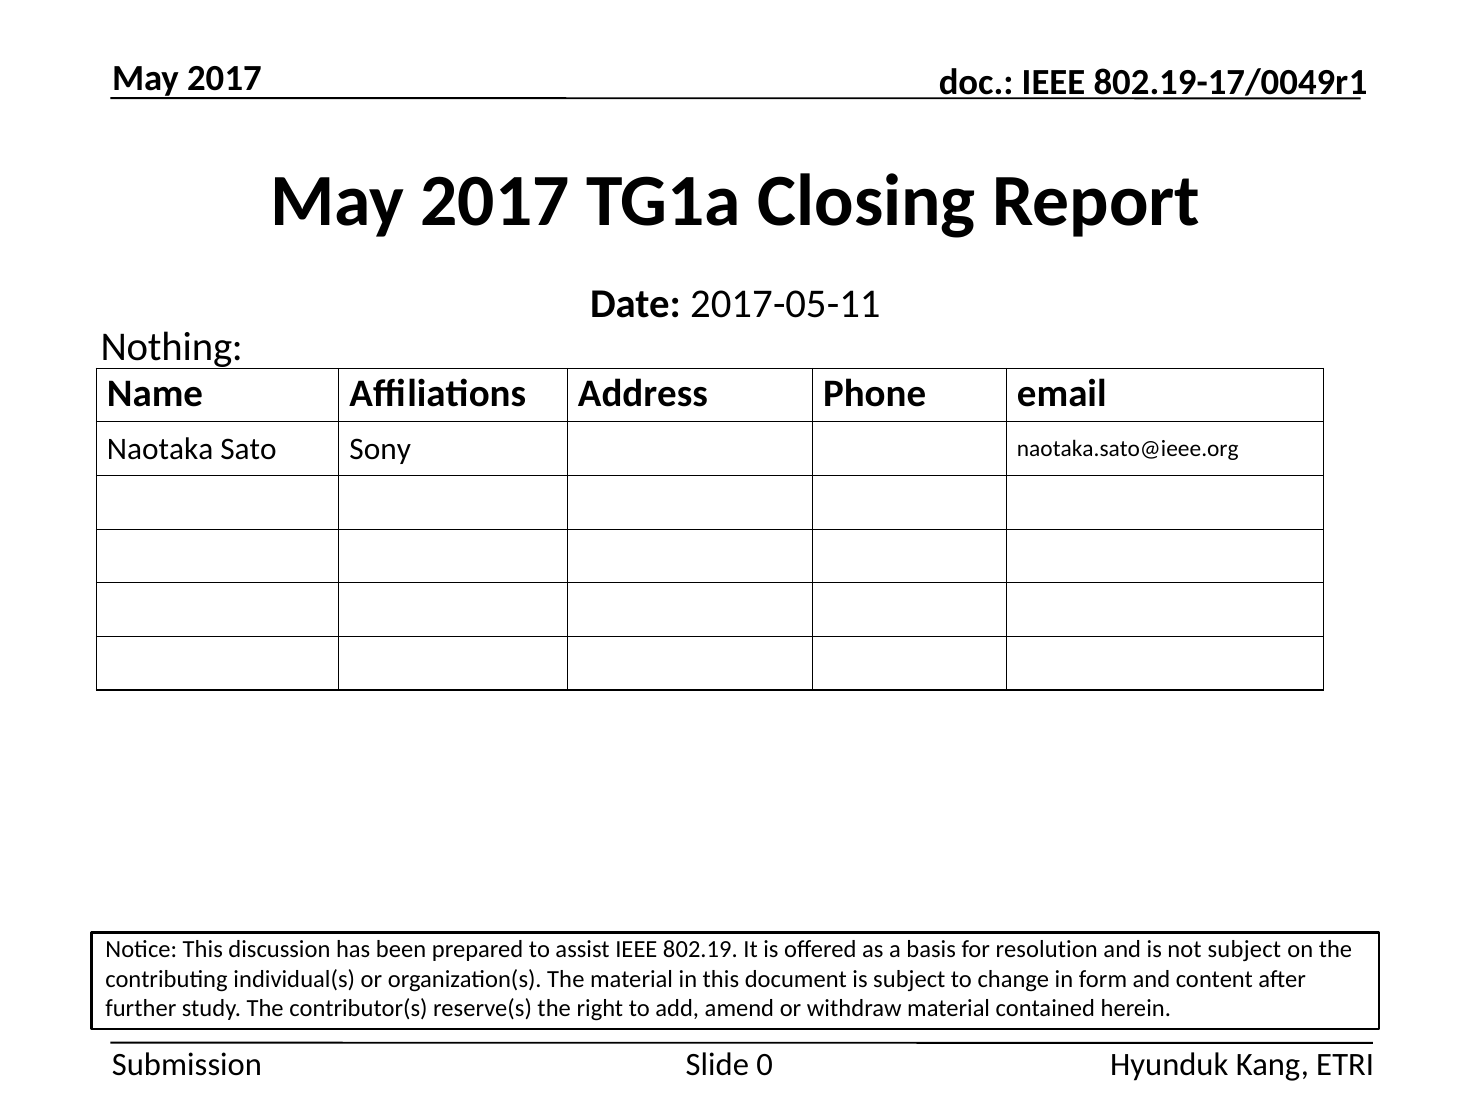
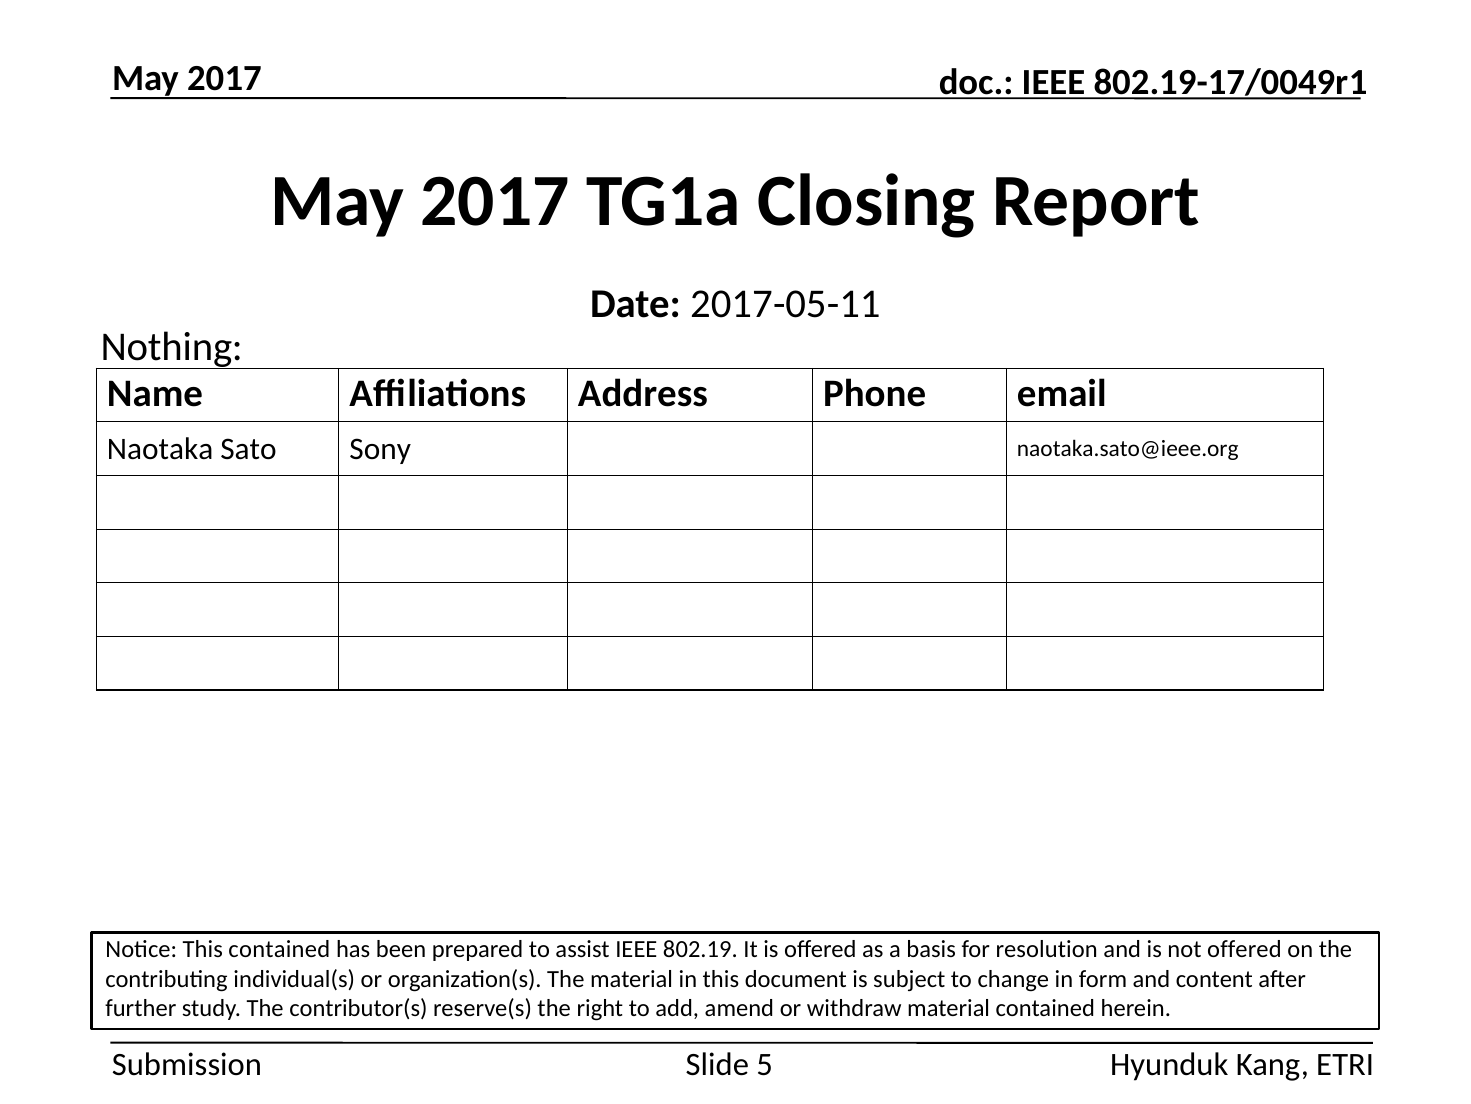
This discussion: discussion -> contained (279, 949)
not subject: subject -> offered (1244, 949)
0: 0 -> 5 (765, 1064)
